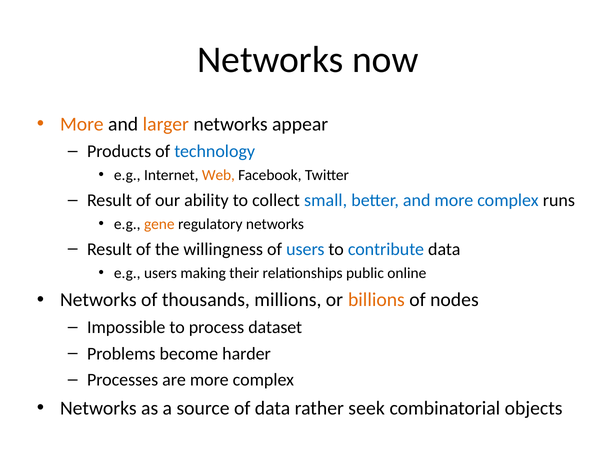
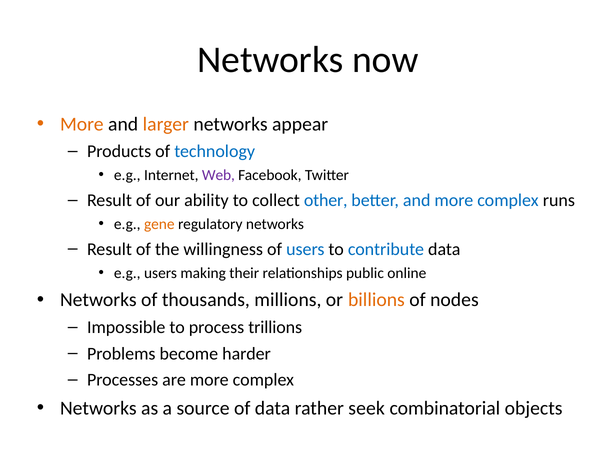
Web colour: orange -> purple (218, 175)
small: small -> other (326, 200)
dataset: dataset -> trillions (275, 327)
